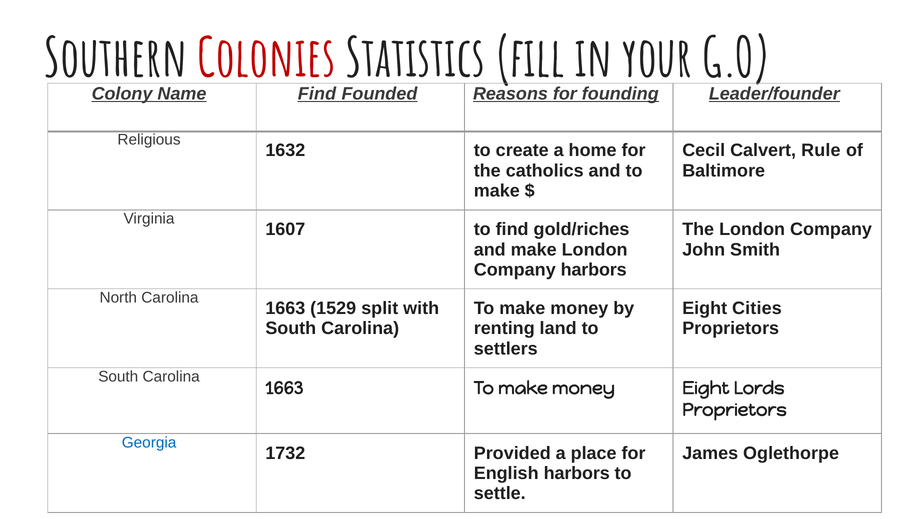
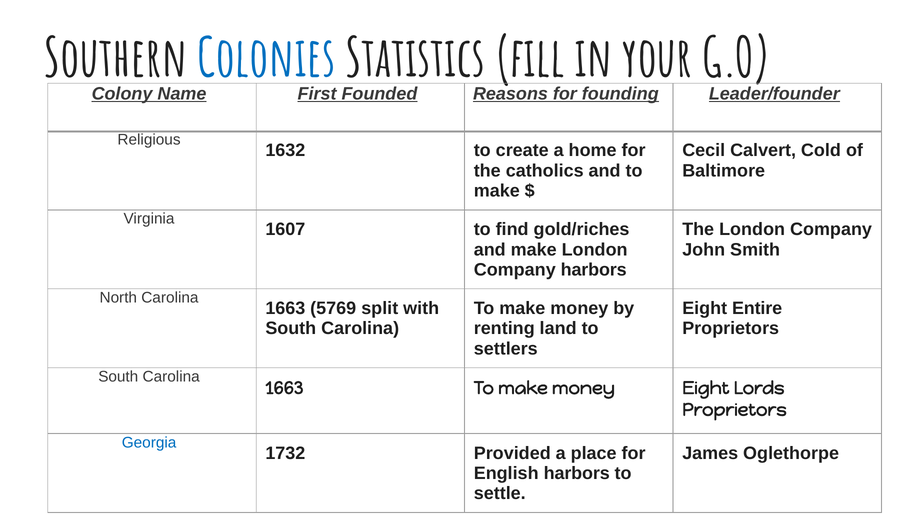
Colonies colour: red -> blue (266, 59)
Name Find: Find -> First (317, 94)
Rule: Rule -> Cold (821, 151)
1529: 1529 -> 5769 (333, 308)
Cities: Cities -> Entire (757, 308)
